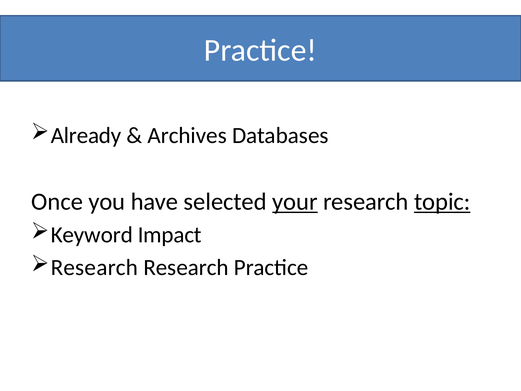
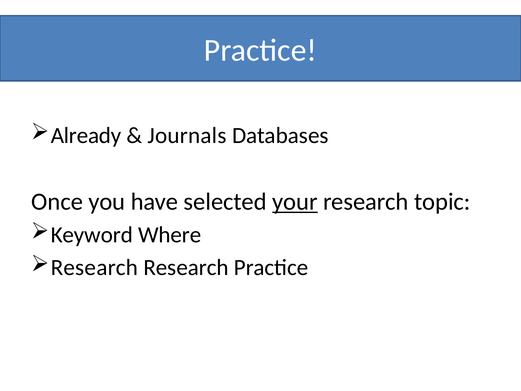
Archives: Archives -> Journals (187, 136)
topic underline: present -> none (442, 202)
Impact: Impact -> Where (170, 235)
